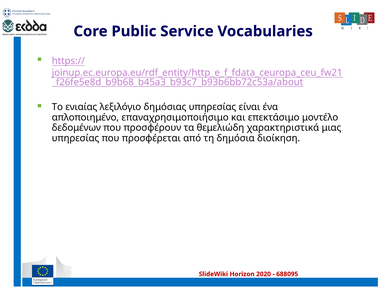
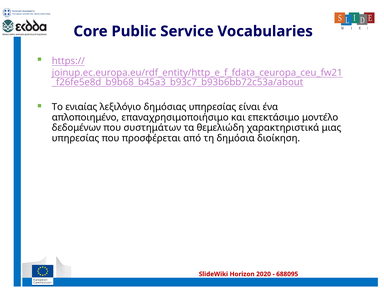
προσφέρουν: προσφέρουν -> συστημάτων (152, 128)
